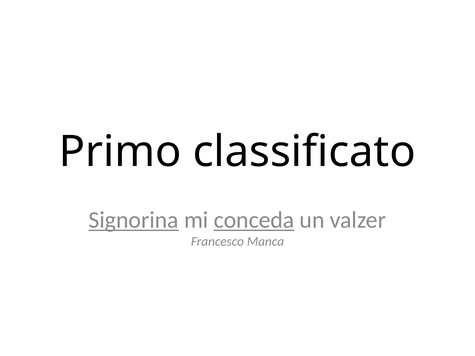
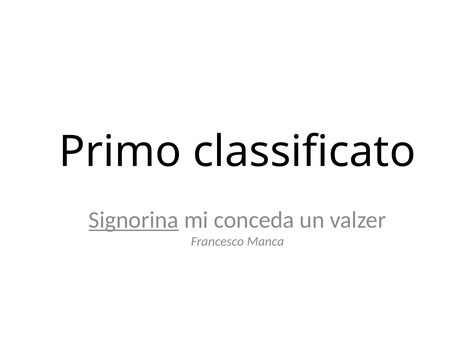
conceda underline: present -> none (254, 220)
